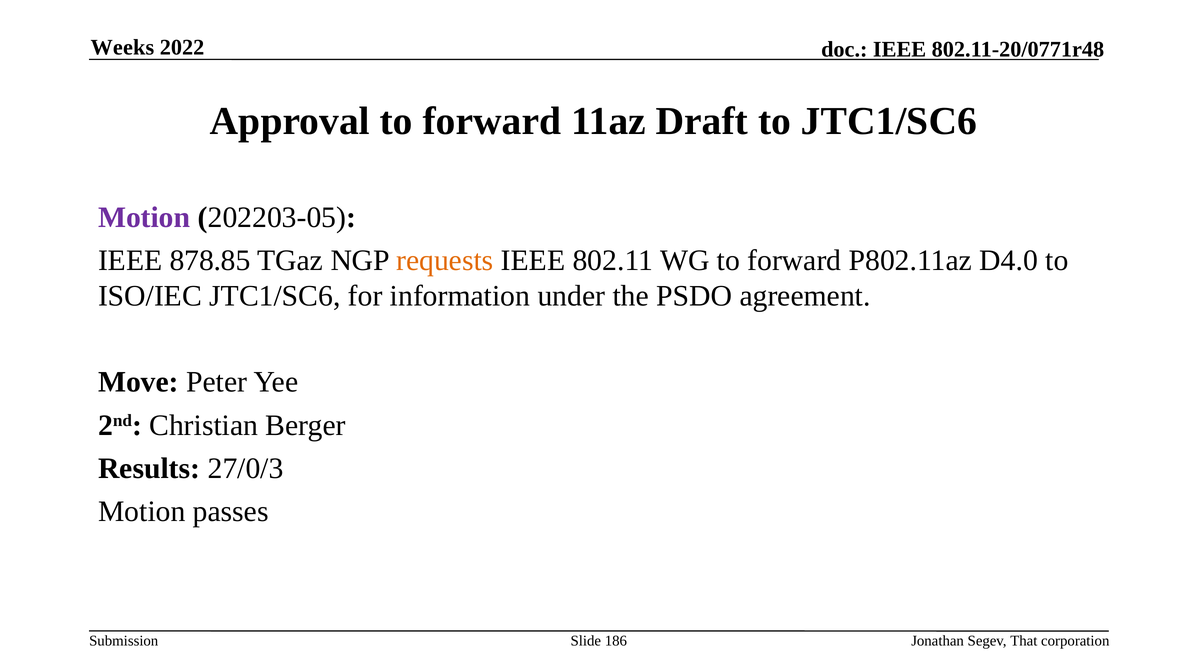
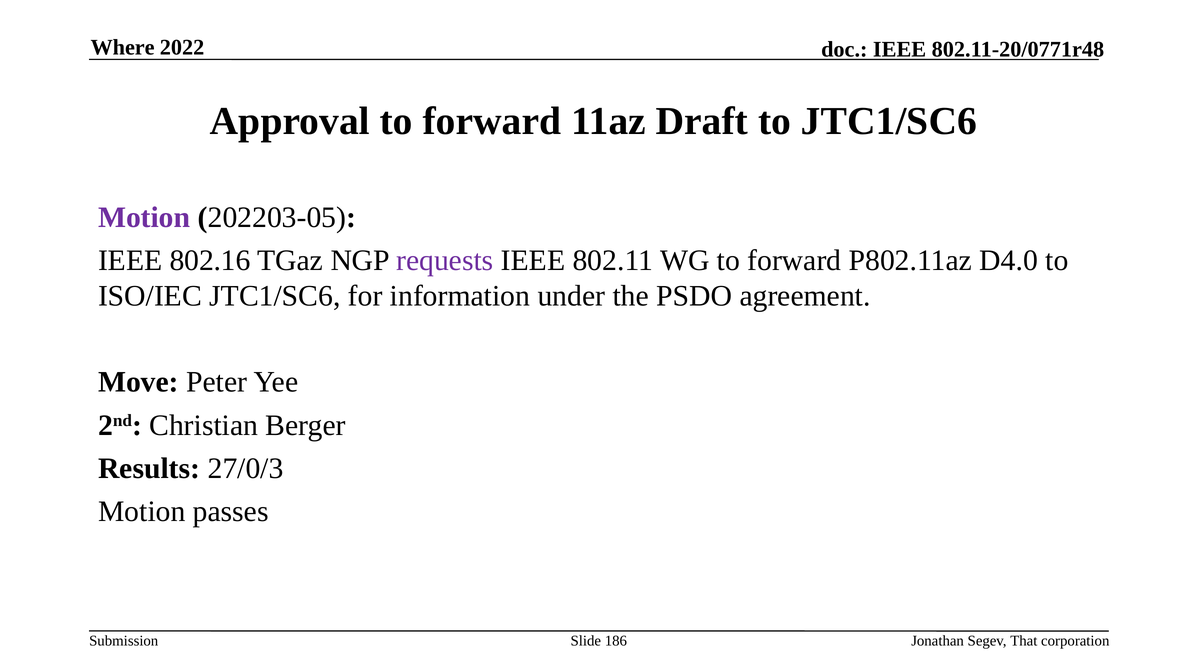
Weeks: Weeks -> Where (123, 47)
878.85: 878.85 -> 802.16 (210, 261)
requests colour: orange -> purple (445, 261)
